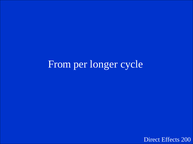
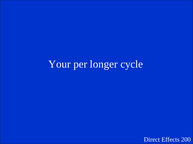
From: From -> Your (59, 64)
